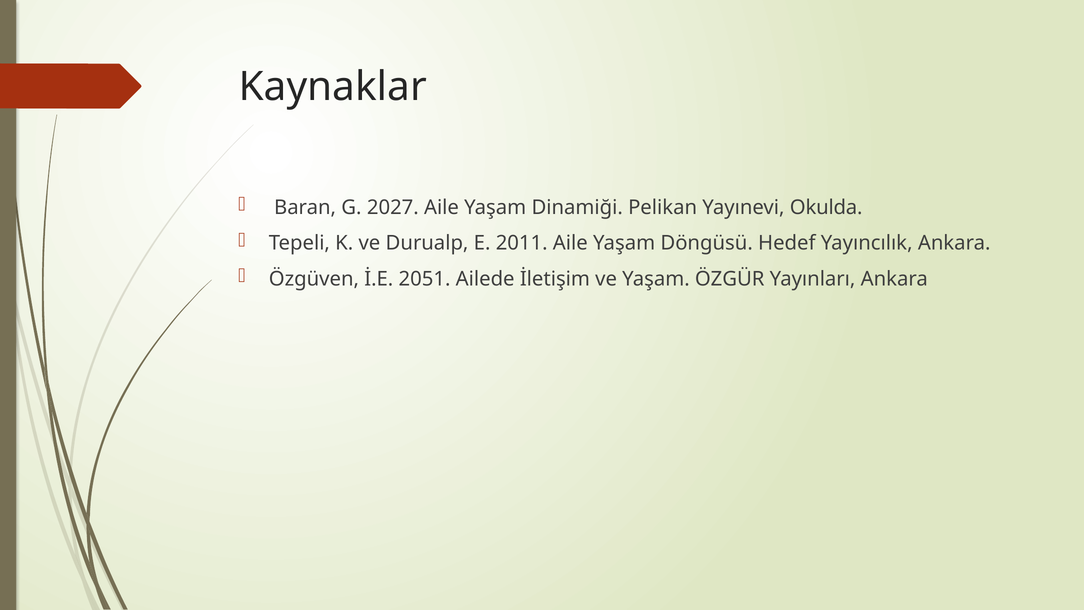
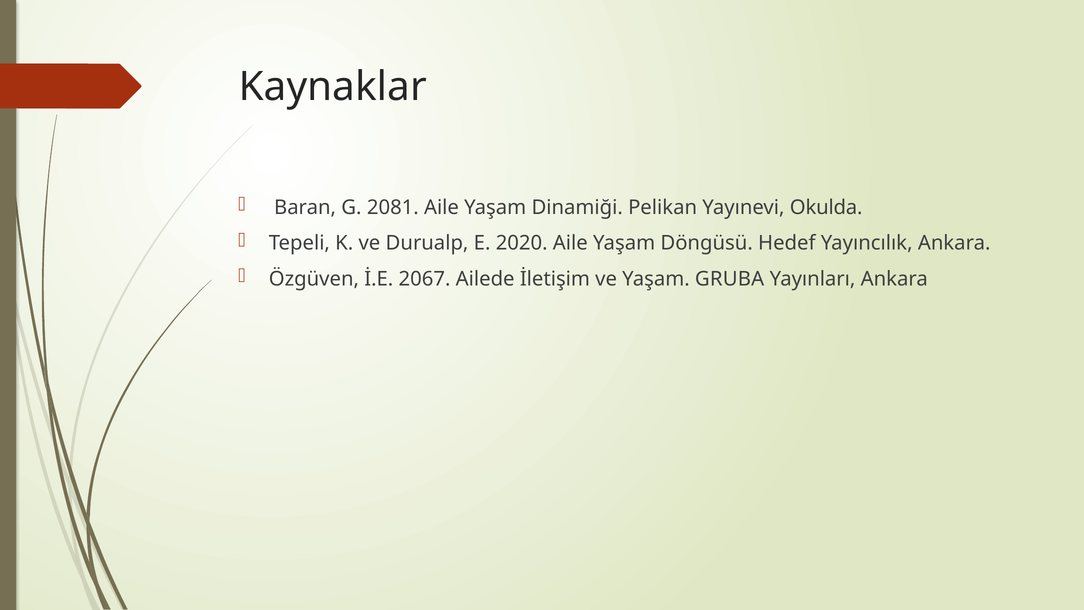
2027: 2027 -> 2081 (393, 207)
2011: 2011 -> 2020 (522, 243)
2051: 2051 -> 2067 (425, 279)
ÖZGÜR: ÖZGÜR -> GRUBA (730, 279)
